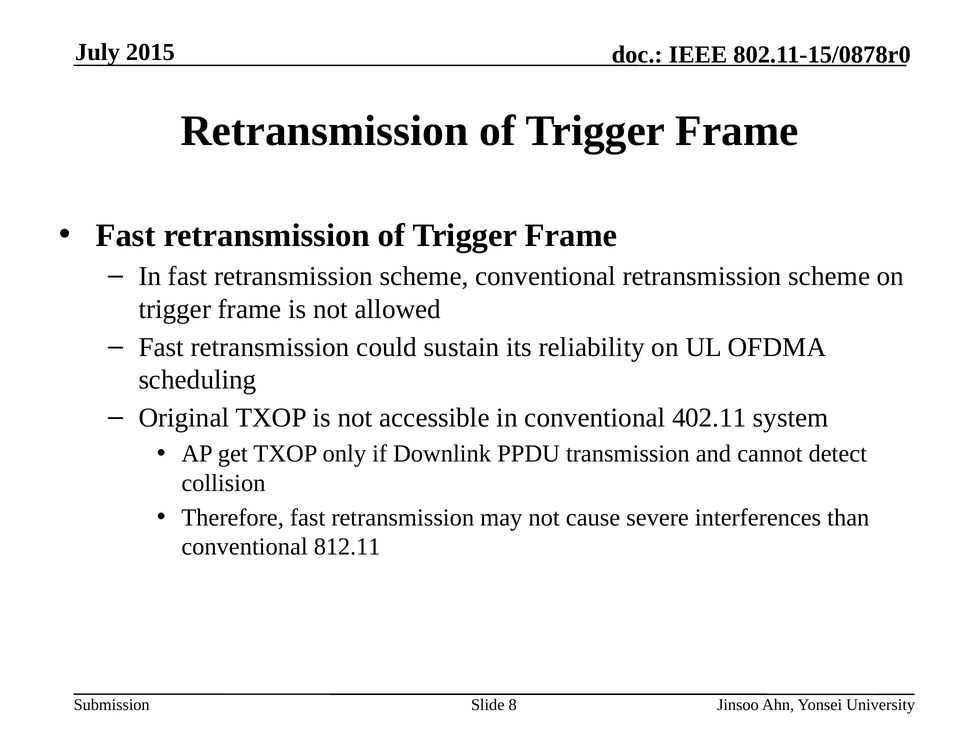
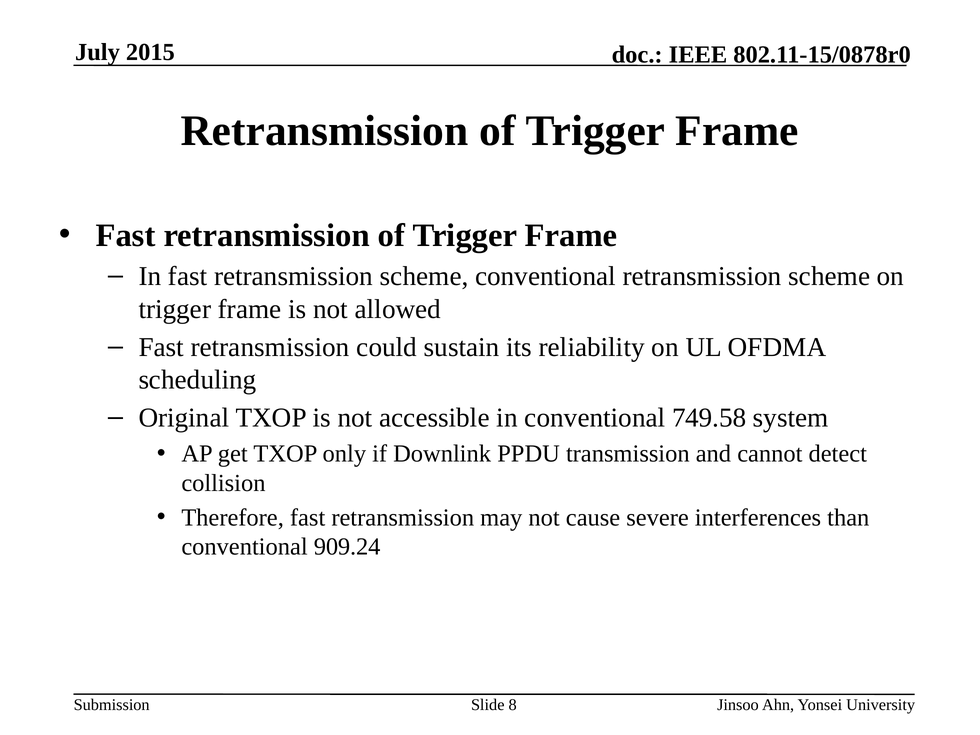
402.11: 402.11 -> 749.58 (709, 418)
812.11: 812.11 -> 909.24 (347, 547)
